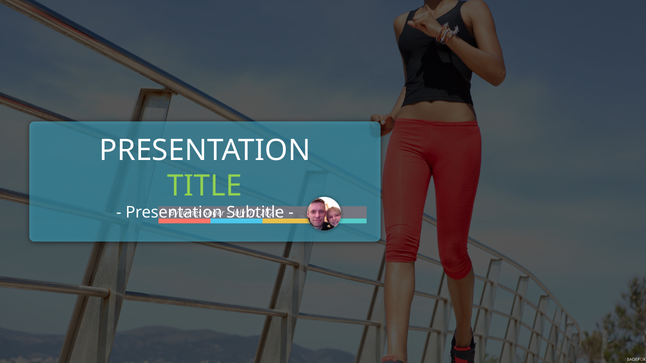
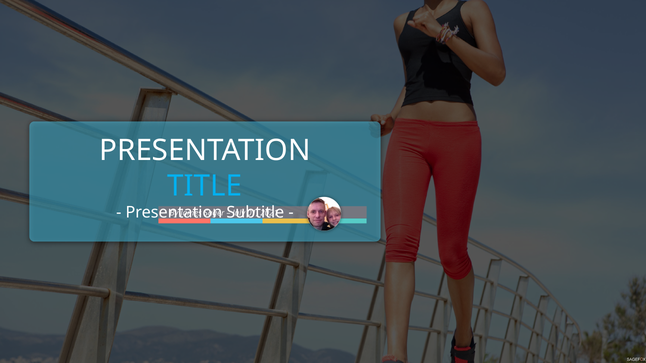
TITLE colour: light green -> light blue (205, 186)
